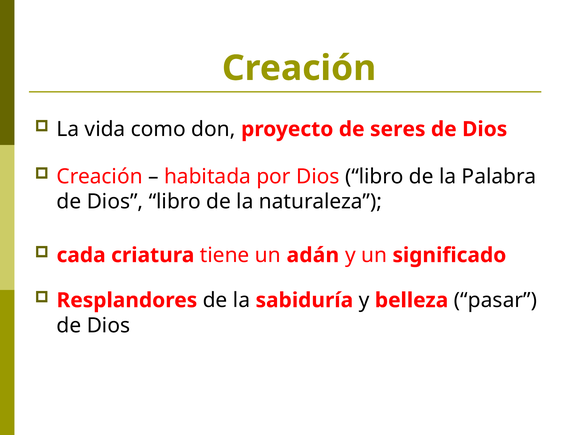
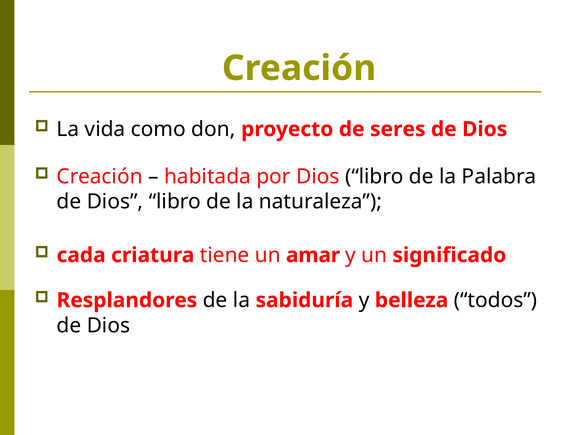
adán: adán -> amar (313, 255)
pasar: pasar -> todos (496, 300)
